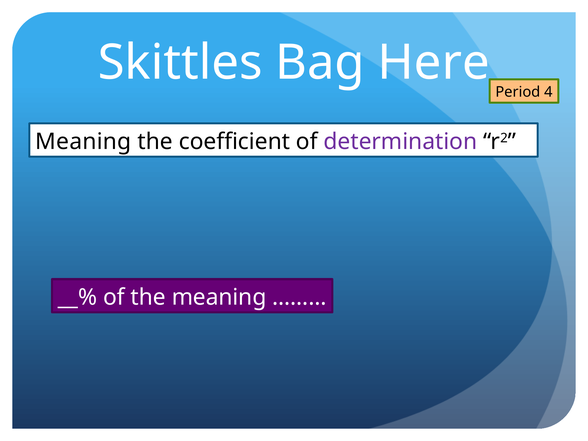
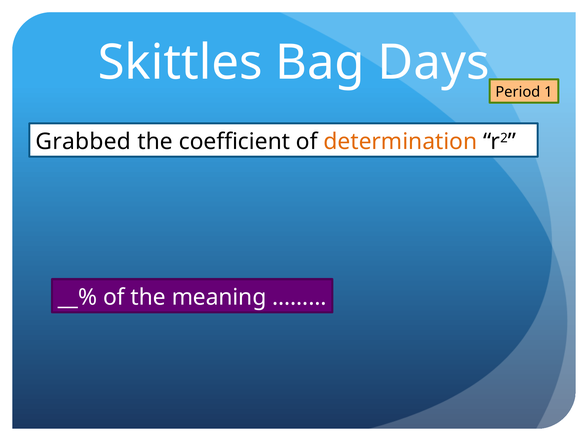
Here: Here -> Days (434, 63)
4: 4 -> 1 (548, 92)
Meaning: Meaning -> Grabbed (83, 142)
determination colour: purple -> orange (400, 142)
